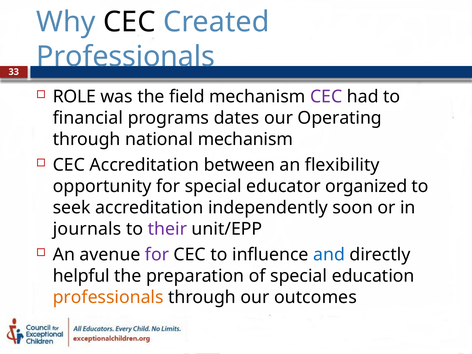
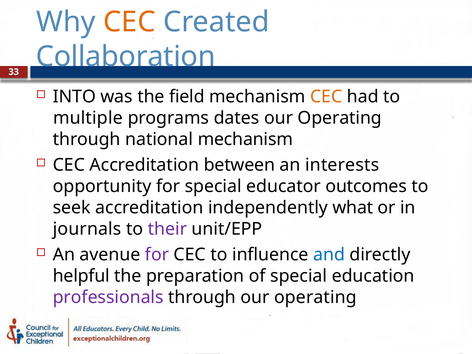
CEC colour: black -> orange (129, 22)
Professionals: Professionals -> Collaboration (126, 57)
ROLE: ROLE -> INTO (74, 97)
CEC colour: purple -> orange (326, 97)
financial: financial -> multiple (88, 118)
flexibility: flexibility -> interests (342, 165)
organized: organized -> outcomes (366, 186)
soon: soon -> what (353, 208)
professionals colour: orange -> purple (108, 297)
through our outcomes: outcomes -> operating (315, 297)
